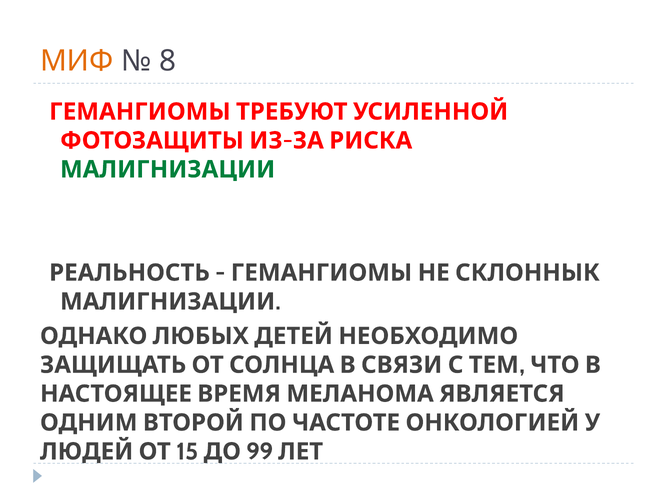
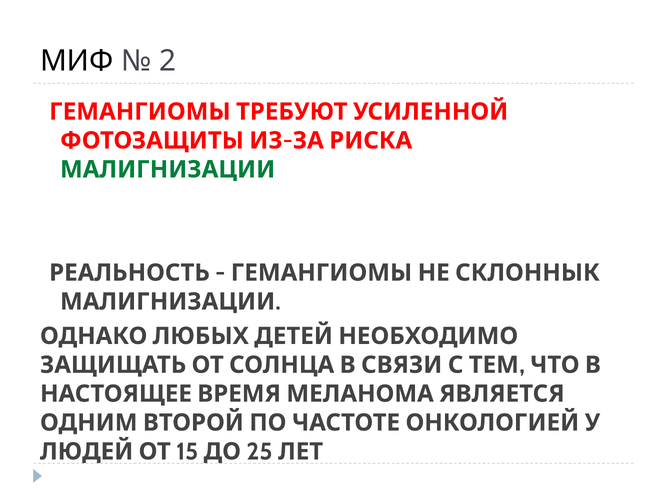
МИФ colour: orange -> black (77, 61)
8: 8 -> 2 (168, 61)
99: 99 -> 25 (259, 452)
